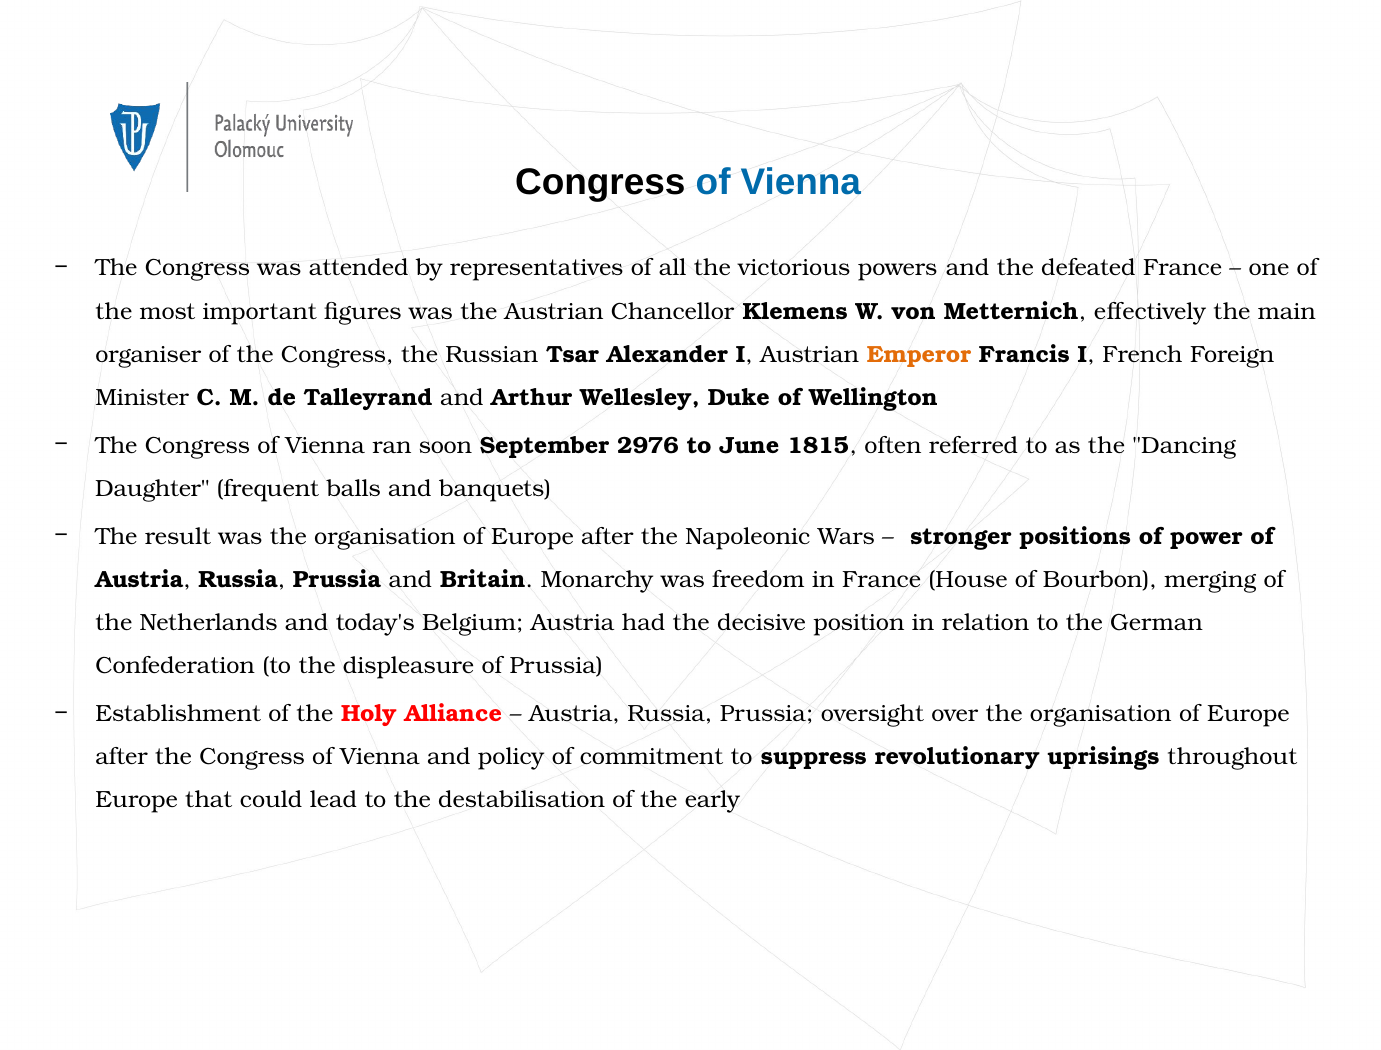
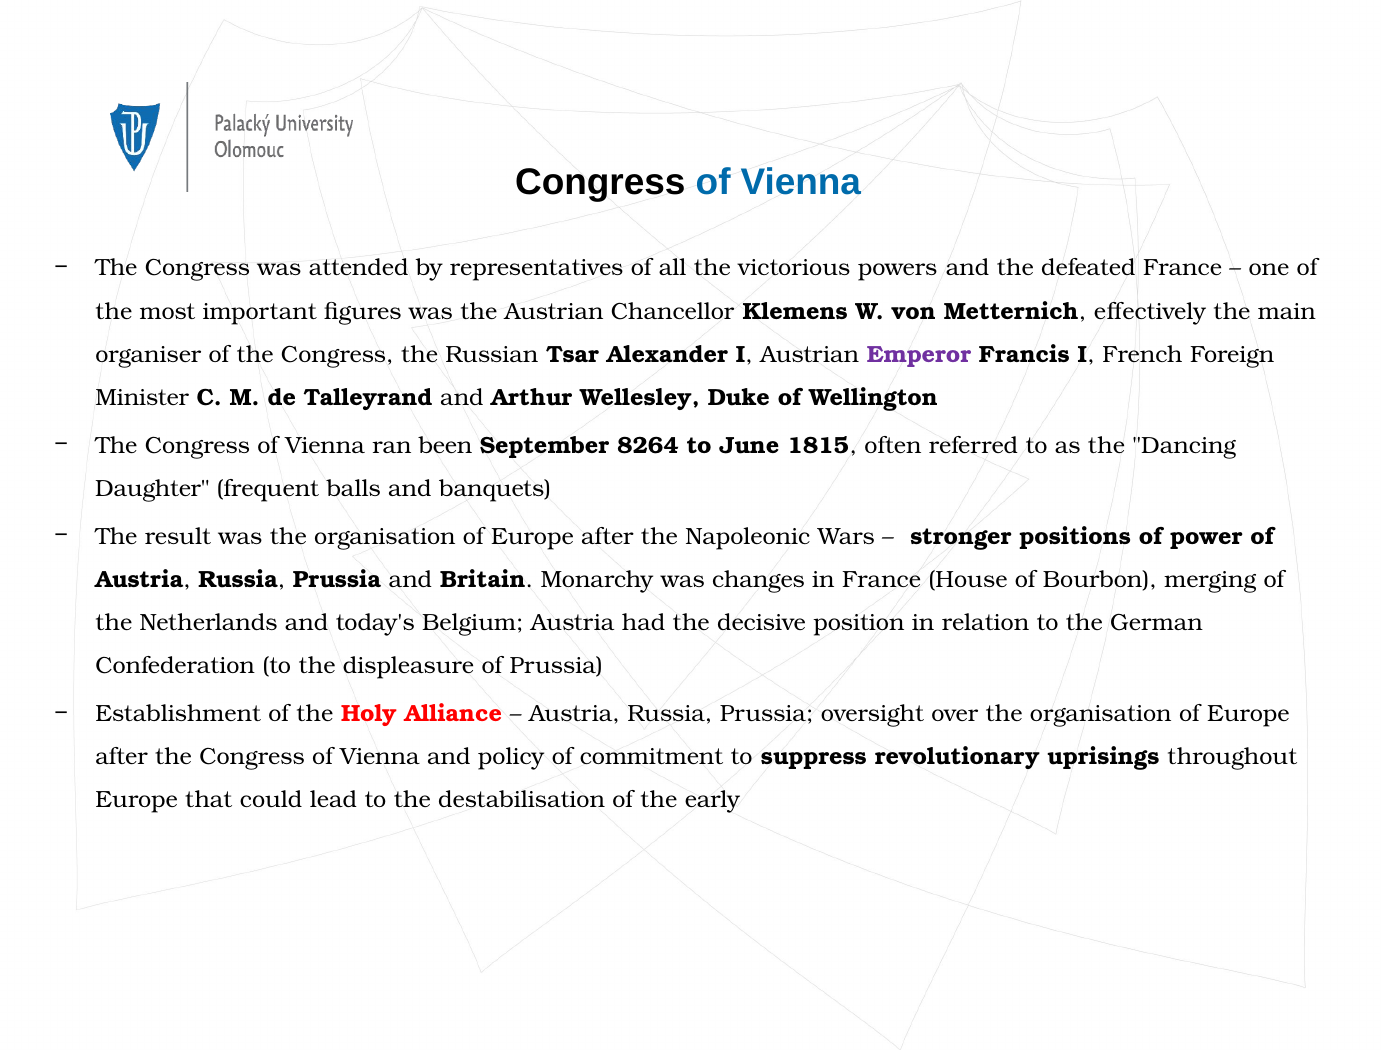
Emperor colour: orange -> purple (919, 355)
soon: soon -> been (445, 445)
2976: 2976 -> 8264 (648, 445)
freedom: freedom -> changes (759, 579)
